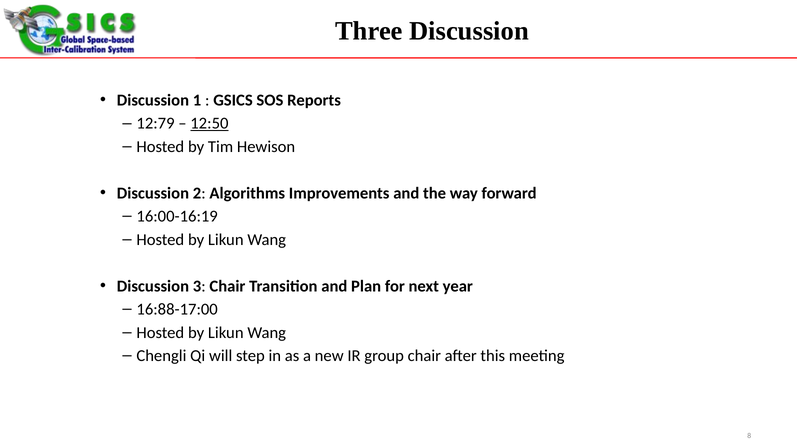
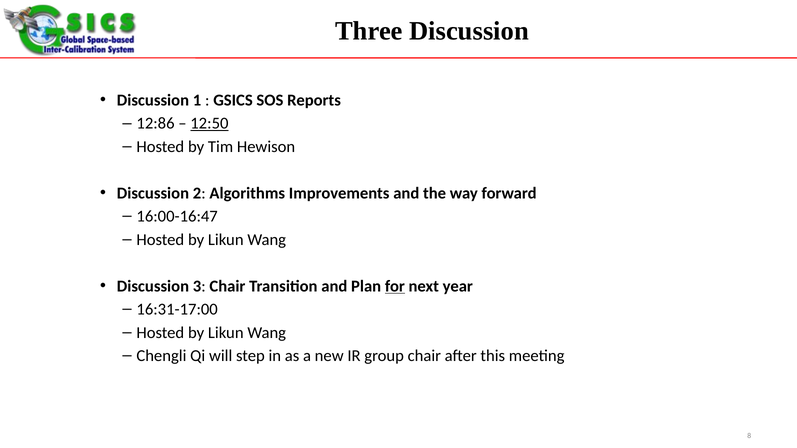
12:79: 12:79 -> 12:86 (156, 124)
16:00-16:19: 16:00-16:19 -> 16:00-16:47 (177, 217)
for underline: none -> present (395, 286)
16:88-17:00: 16:88-17:00 -> 16:31-17:00 (177, 310)
